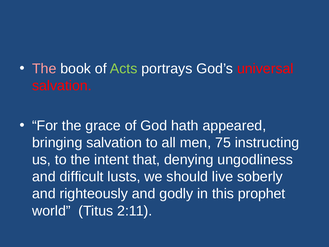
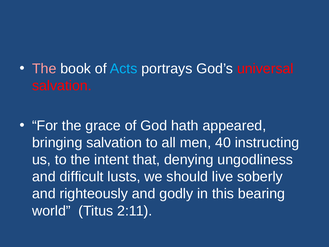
Acts colour: light green -> light blue (124, 69)
75: 75 -> 40 (223, 143)
prophet: prophet -> bearing (262, 194)
